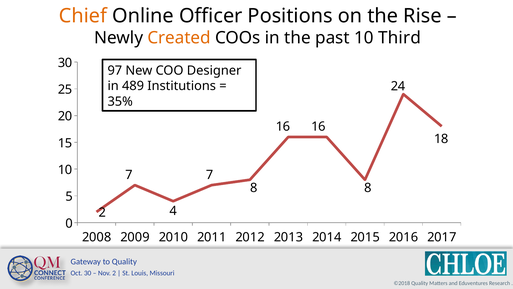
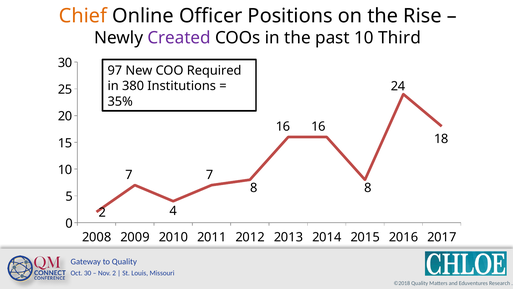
Created colour: orange -> purple (179, 38)
Designer: Designer -> Required (214, 71)
489: 489 -> 380 (133, 86)
